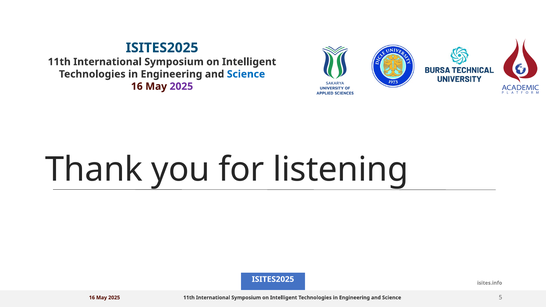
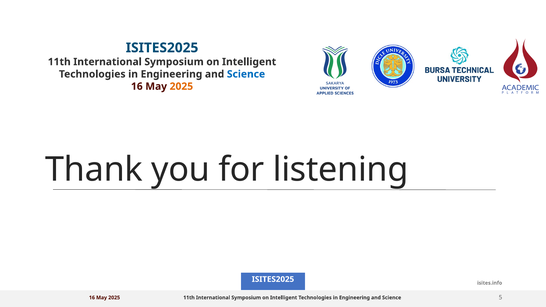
2025 colour: purple -> orange (181, 86)
